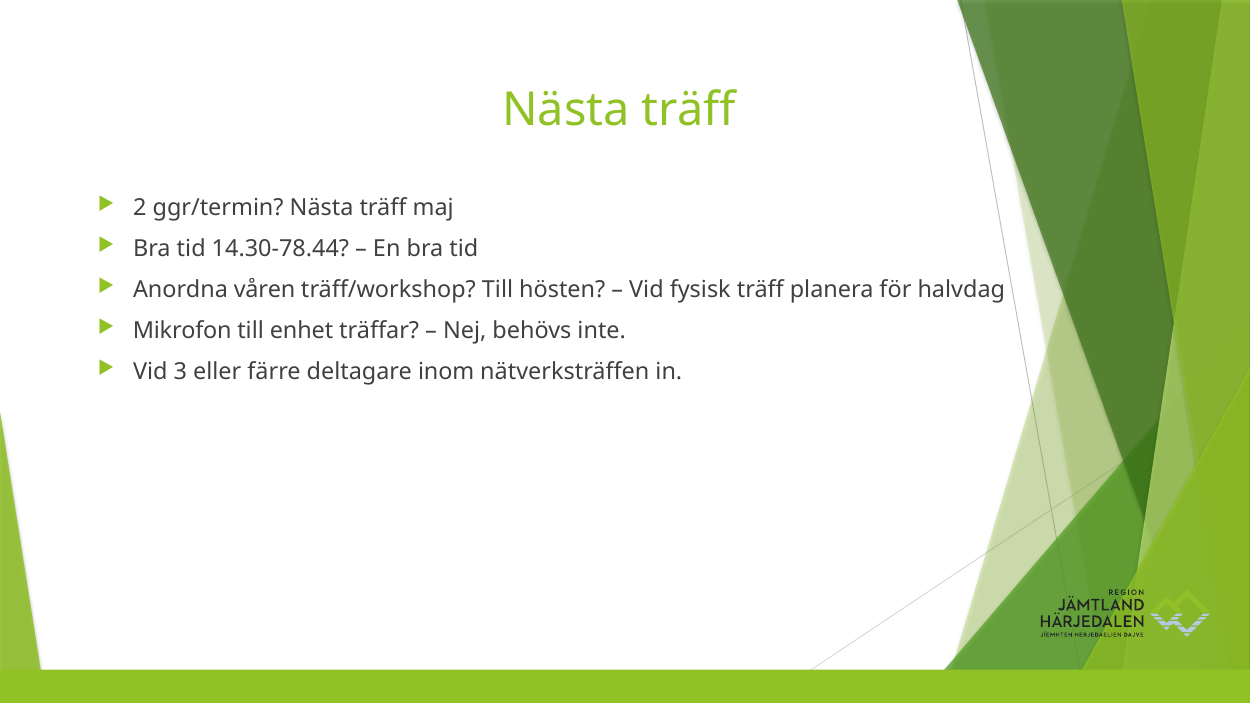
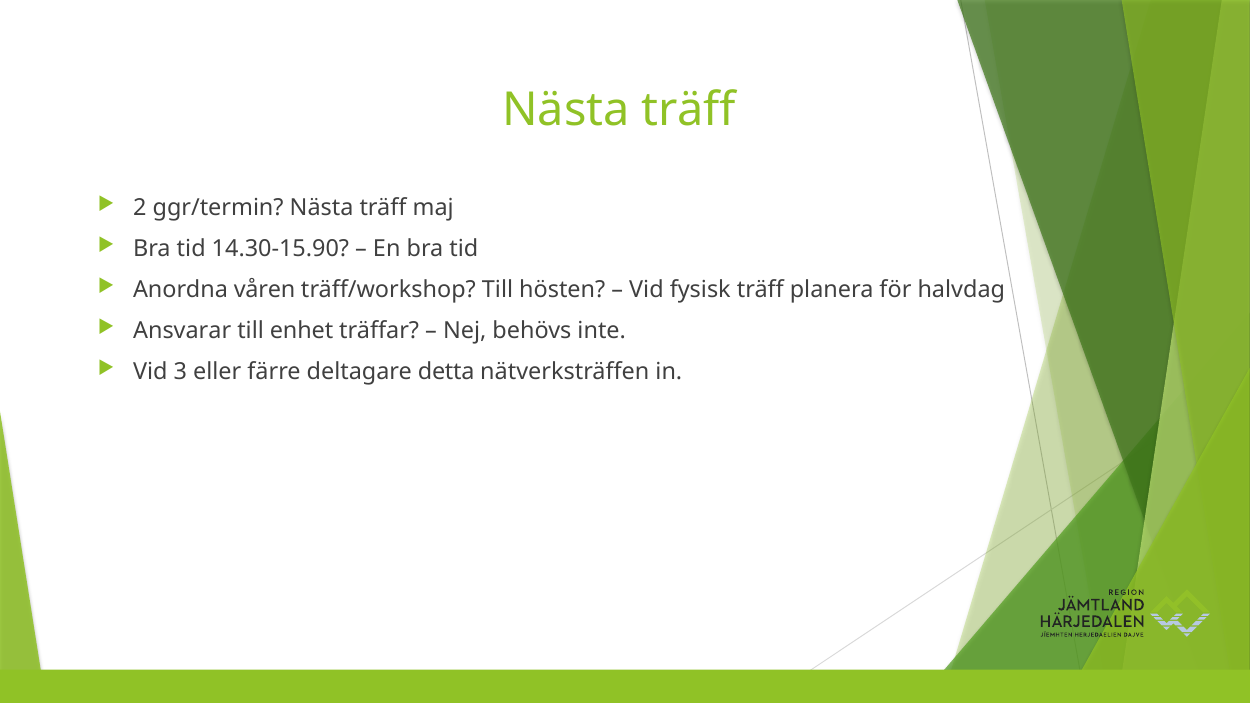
14.30-78.44: 14.30-78.44 -> 14.30-15.90 (280, 249)
Mikrofon: Mikrofon -> Ansvarar (182, 331)
inom: inom -> detta (446, 372)
